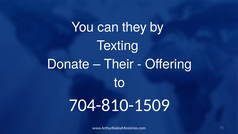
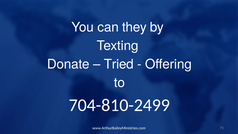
Their: Their -> Tried (119, 64)
704-810-1509: 704-810-1509 -> 704-810-2499 (119, 105)
